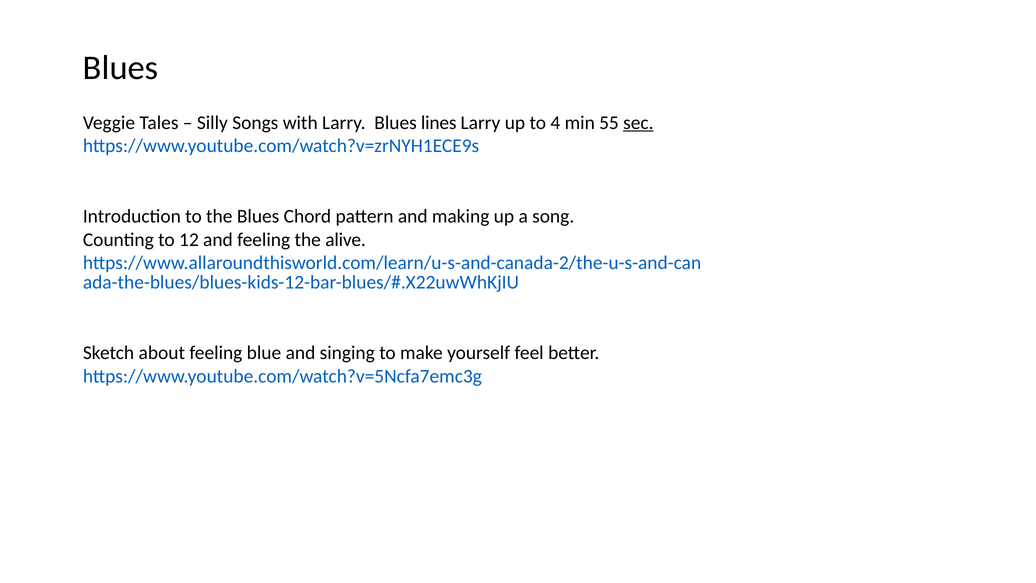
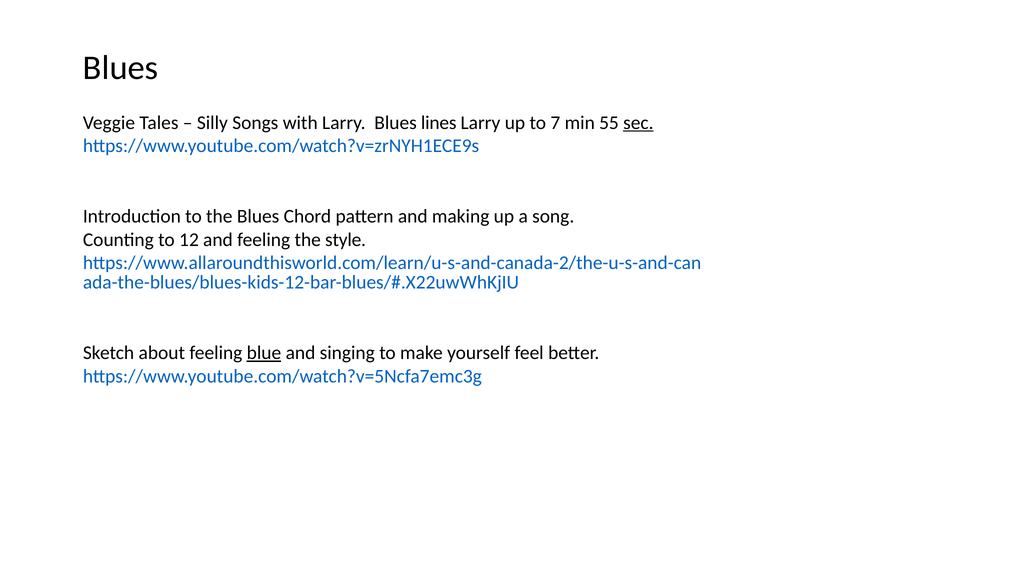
4: 4 -> 7 (555, 123)
alive: alive -> style (346, 240)
blue underline: none -> present (264, 353)
